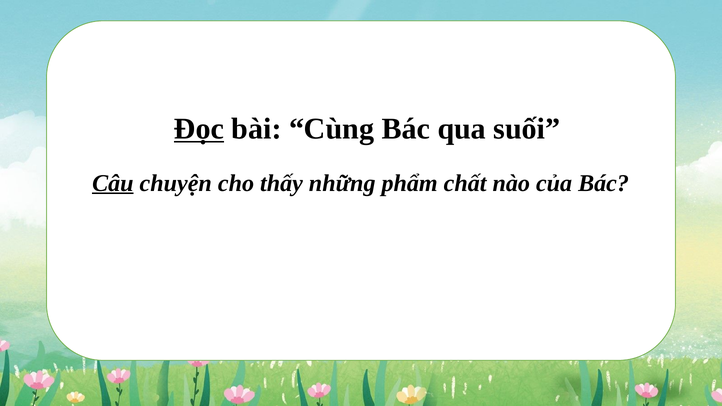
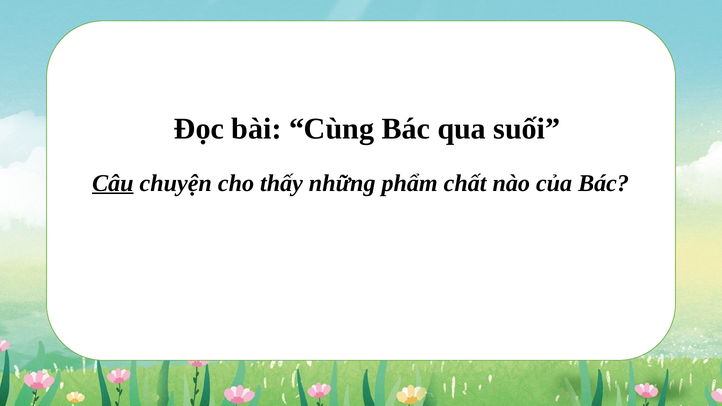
Đọc underline: present -> none (199, 129)
